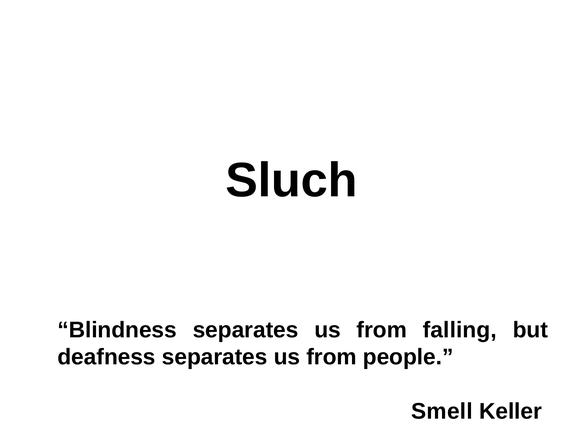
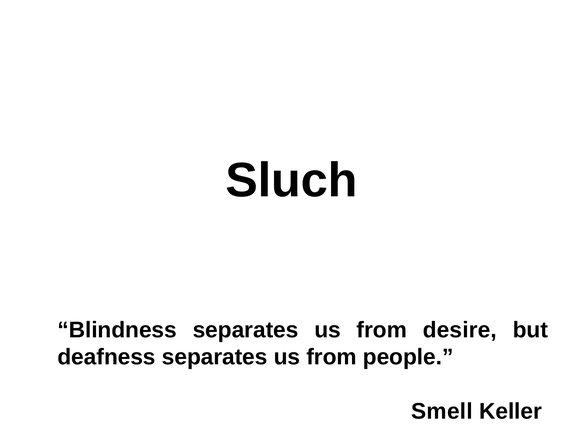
falling: falling -> desire (460, 330)
